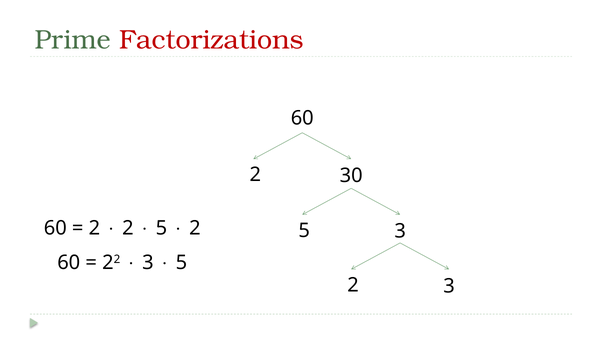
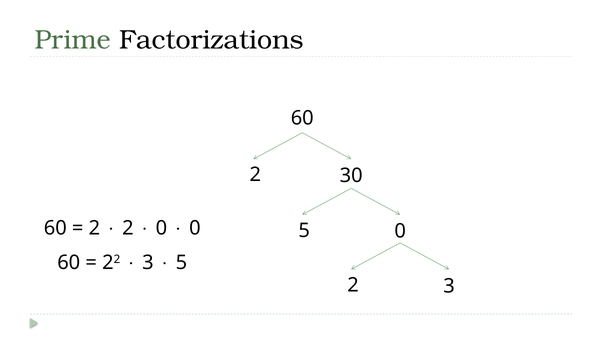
Factorizations colour: red -> black (212, 40)
5: 5 -> 0 (161, 228)
2: 2 -> 0 (195, 228)
5 3: 3 -> 0 (400, 231)
